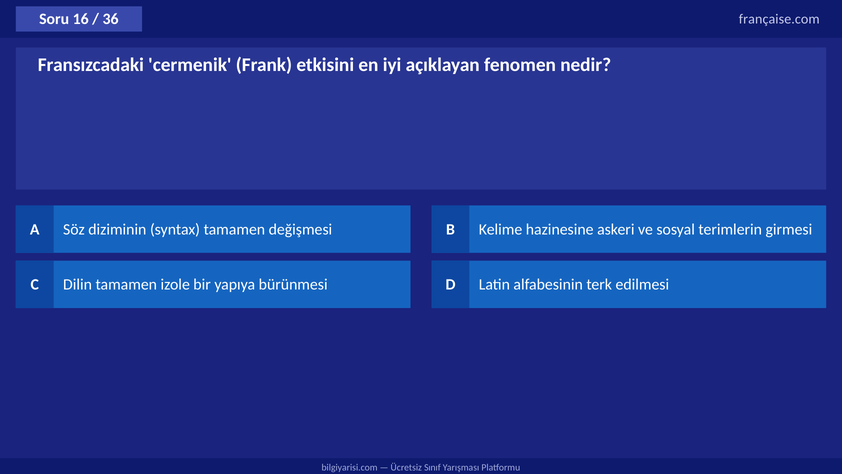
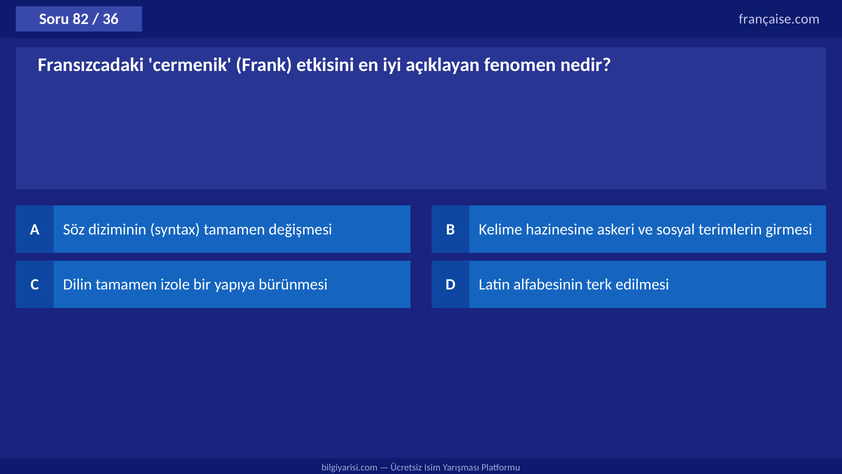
16: 16 -> 82 (81, 19)
Sınıf: Sınıf -> Isim (432, 467)
